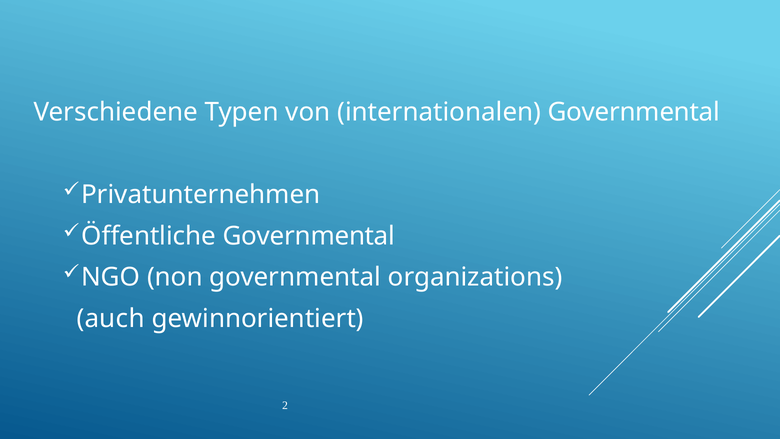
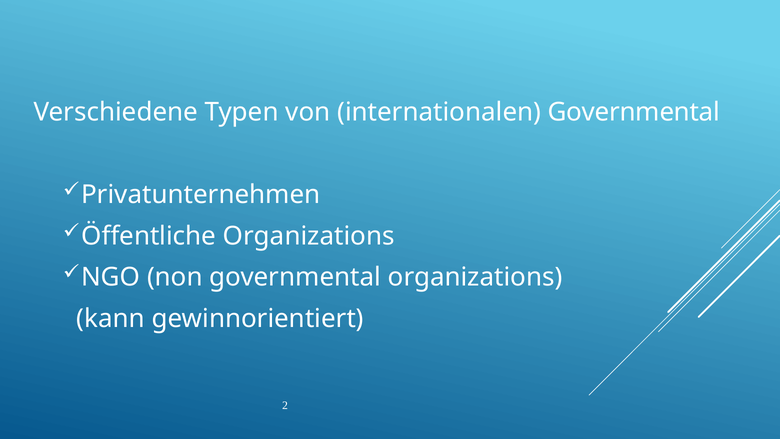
Öffentliche Governmental: Governmental -> Organizations (309, 236)
auch: auch -> kann (111, 319)
